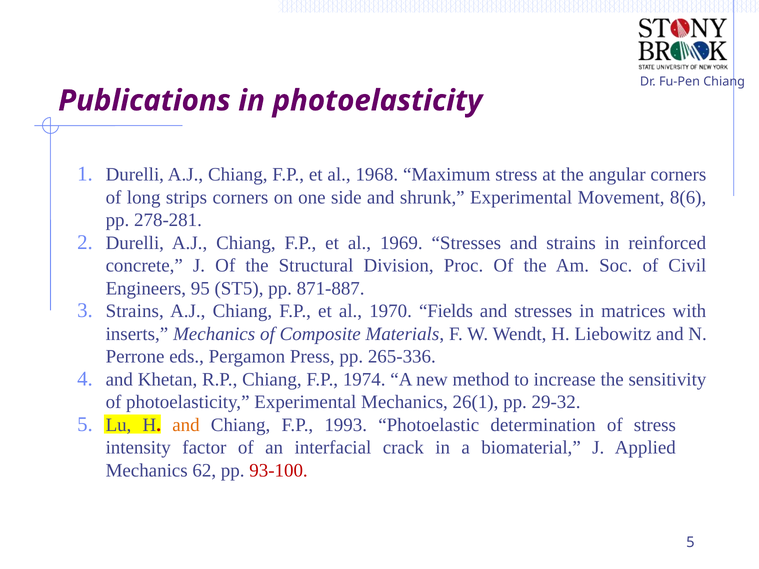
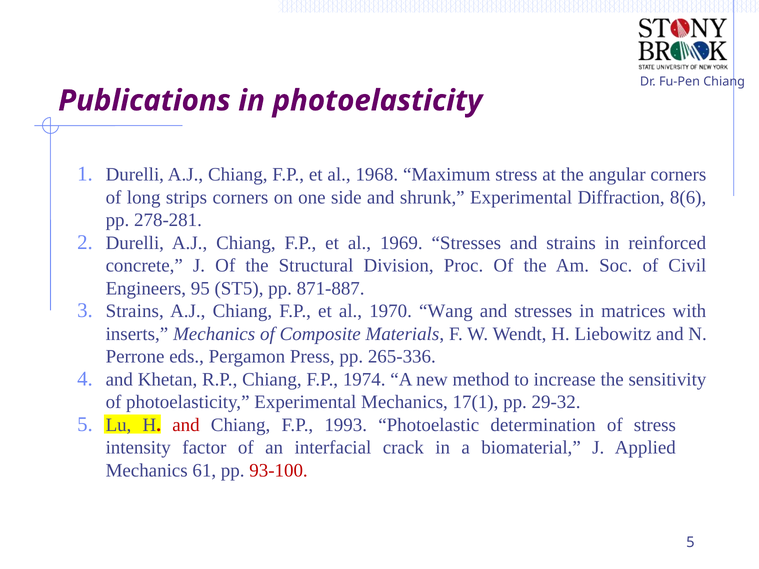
Movement: Movement -> Diffraction (621, 197)
Fields: Fields -> Wang (446, 311)
26(1: 26(1 -> 17(1 (476, 402)
and colour: orange -> red (186, 425)
62: 62 -> 61 (204, 471)
